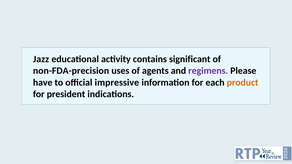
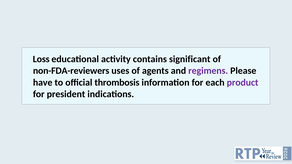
Jazz: Jazz -> Loss (41, 59)
non-FDA-precision: non-FDA-precision -> non-FDA-reviewers (71, 71)
impressive: impressive -> thrombosis (117, 83)
product colour: orange -> purple (243, 83)
